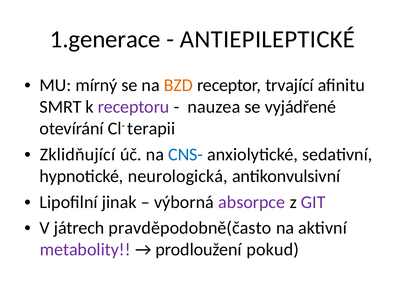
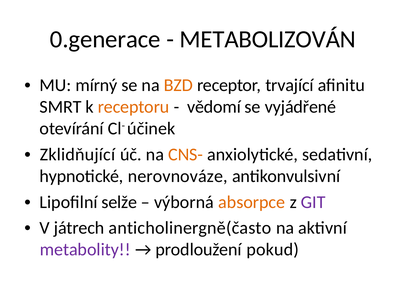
1.generace: 1.generace -> 0.generace (105, 39)
ANTIEPILEPTICKÉ: ANTIEPILEPTICKÉ -> METABOLIZOVÁN (268, 39)
receptoru colour: purple -> orange (134, 107)
nauzea: nauzea -> vědomí (214, 107)
terapii: terapii -> účinek (151, 129)
CNS- colour: blue -> orange (186, 155)
neurologická: neurologická -> nerovnováze (178, 177)
jinak: jinak -> selže (119, 203)
absorpce colour: purple -> orange (252, 203)
pravděpodobně(často: pravděpodobně(často -> anticholinergně(často (190, 228)
